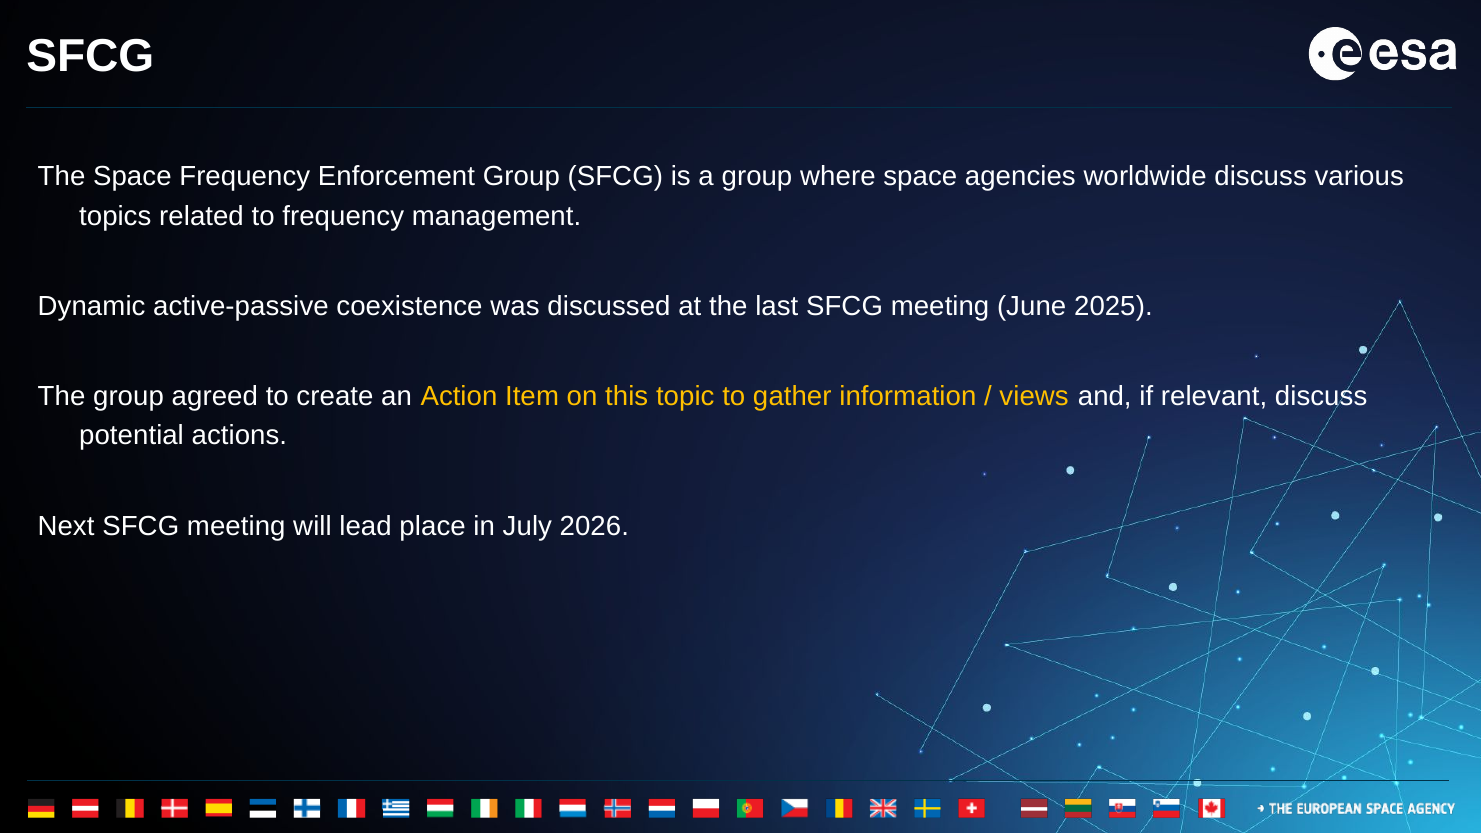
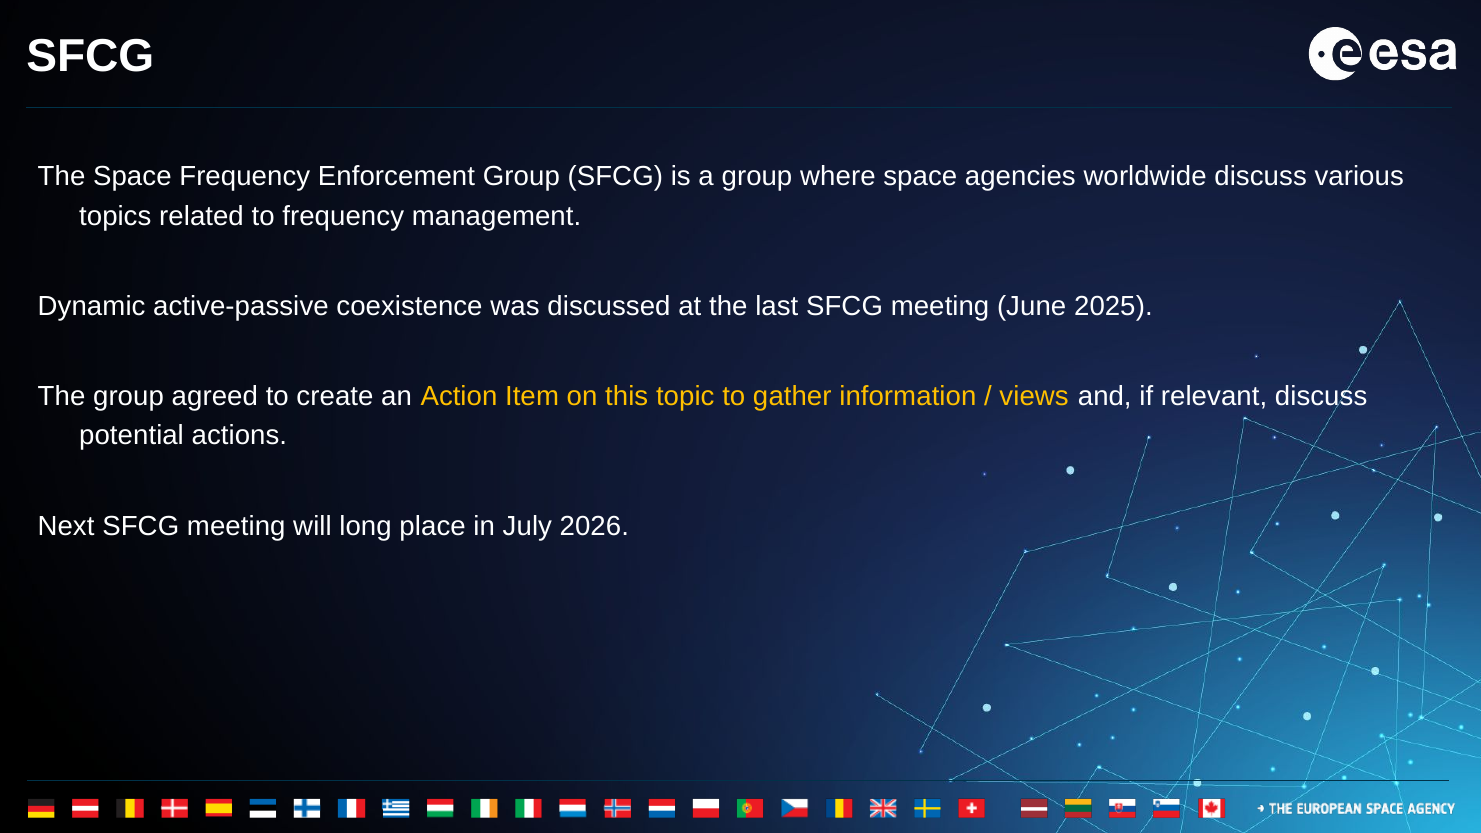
lead: lead -> long (366, 526)
